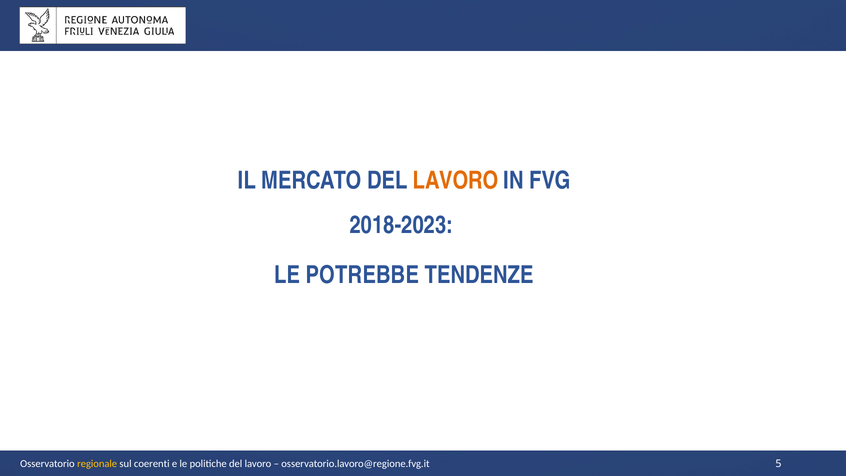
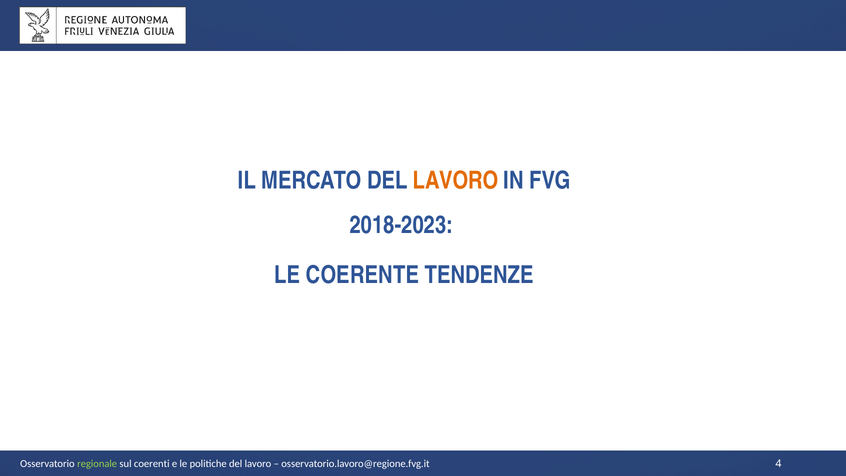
POTREBBE: POTREBBE -> COERENTE (363, 275)
regionale colour: yellow -> light green (97, 464)
5: 5 -> 4 (778, 464)
